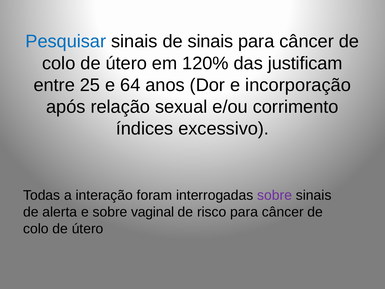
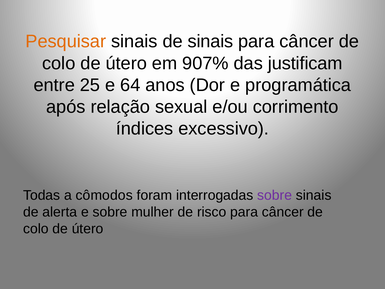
Pesquisar colour: blue -> orange (66, 41)
120%: 120% -> 907% (205, 63)
incorporação: incorporação -> programática (298, 85)
interação: interação -> cômodos (104, 195)
vaginal: vaginal -> mulher (153, 212)
